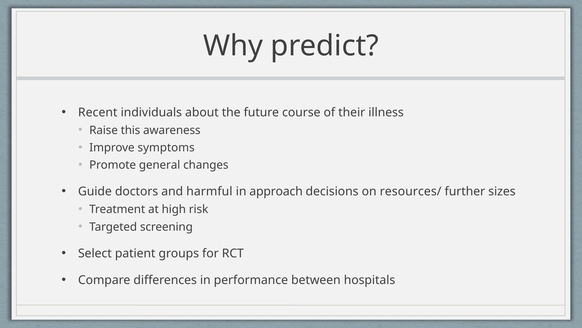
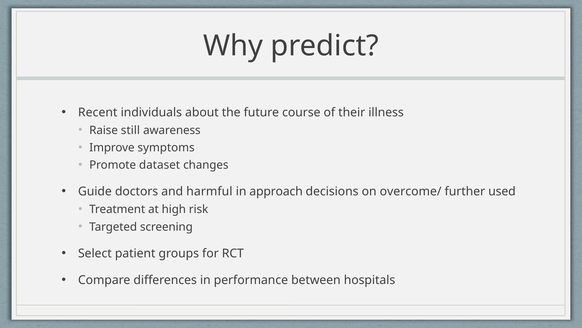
this: this -> still (130, 130)
general: general -> dataset (160, 165)
resources/: resources/ -> overcome/ (411, 191)
sizes: sizes -> used (502, 191)
